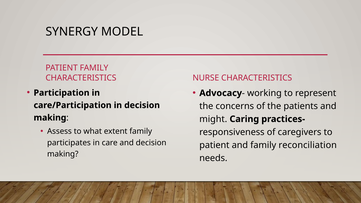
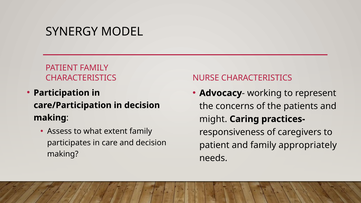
reconciliation: reconciliation -> appropriately (308, 145)
